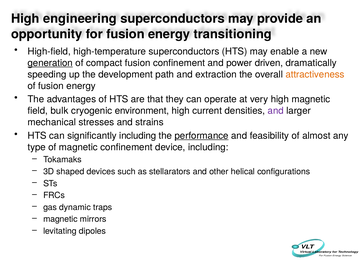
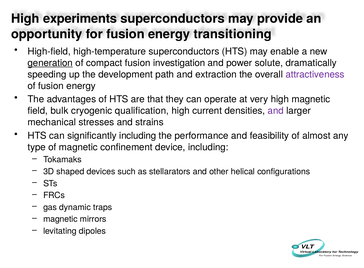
engineering: engineering -> experiments (80, 19)
fusion confinement: confinement -> investigation (179, 63)
driven: driven -> solute (269, 63)
attractiveness colour: orange -> purple (315, 74)
environment: environment -> qualification (142, 111)
performance underline: present -> none (202, 136)
